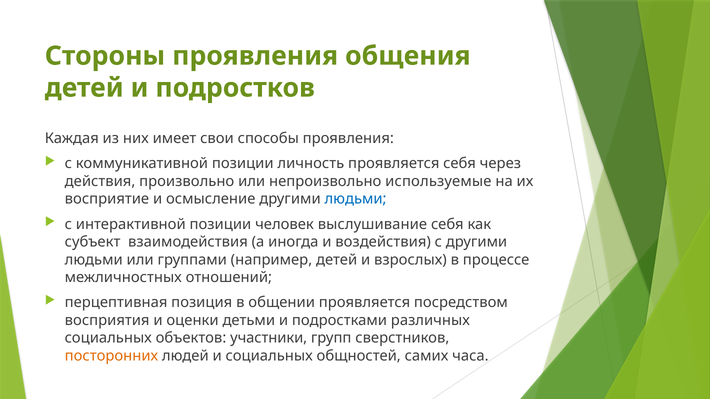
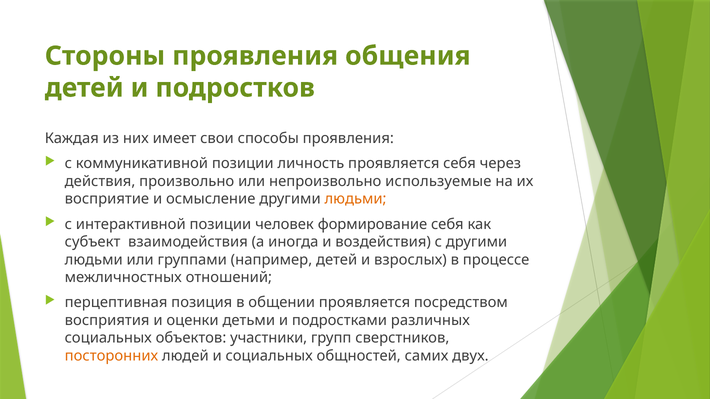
людьми colour: blue -> orange (356, 199)
выслушивание: выслушивание -> формирование (373, 224)
часа: часа -> двух (470, 356)
